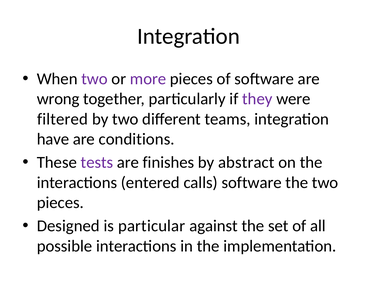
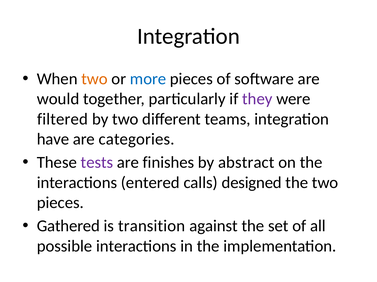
two colour: purple -> orange (95, 79)
more colour: purple -> blue (148, 79)
wrong: wrong -> would (58, 99)
conditions: conditions -> categories (137, 139)
calls software: software -> designed (252, 183)
Designed: Designed -> Gathered (68, 227)
particular: particular -> transition (152, 227)
